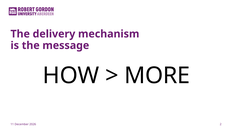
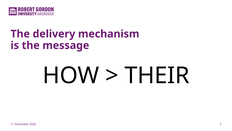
MORE: MORE -> THEIR (157, 75)
